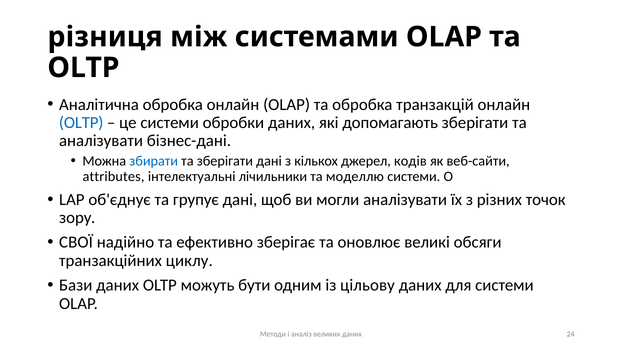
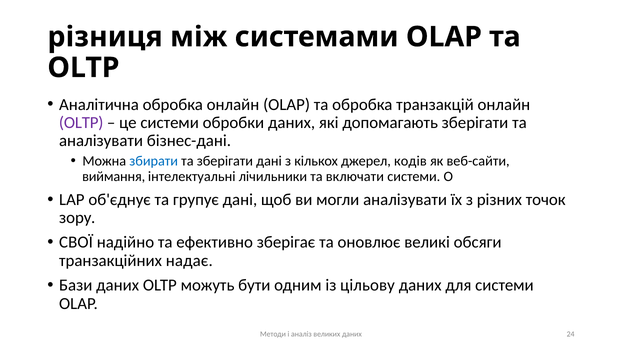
OLTP colour: blue -> purple (81, 123)
attributes: attributes -> виймання (114, 176)
моделлю: моделлю -> включати (355, 176)
циклу: циклу -> надає (189, 261)
